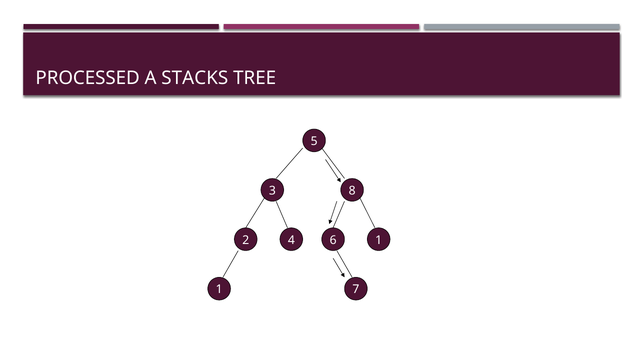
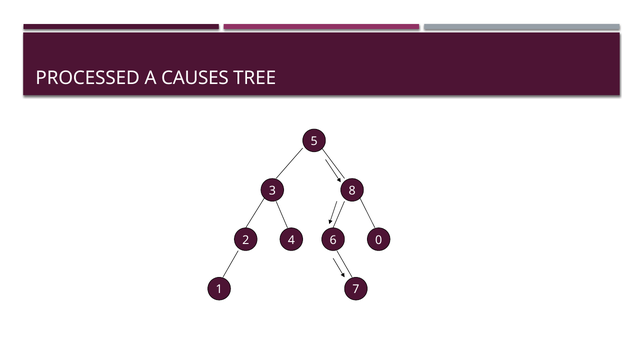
STACKS: STACKS -> CAUSES (195, 78)
2 1: 1 -> 0 (379, 240)
